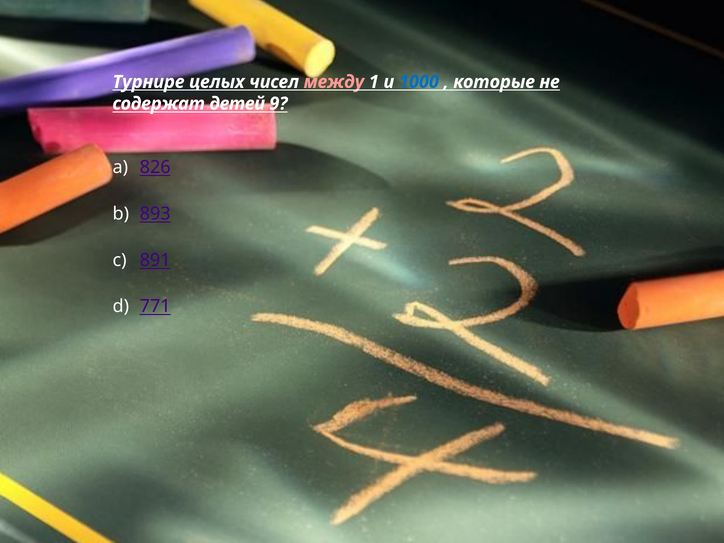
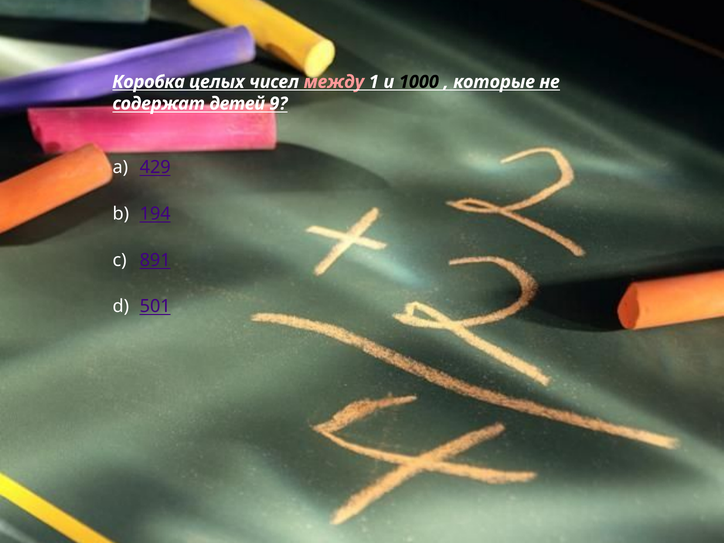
Турнире: Турнире -> Коробка (149, 82)
1000 colour: blue -> black (419, 82)
826: 826 -> 429 (155, 167)
893: 893 -> 194 (155, 214)
771: 771 -> 501 (155, 306)
